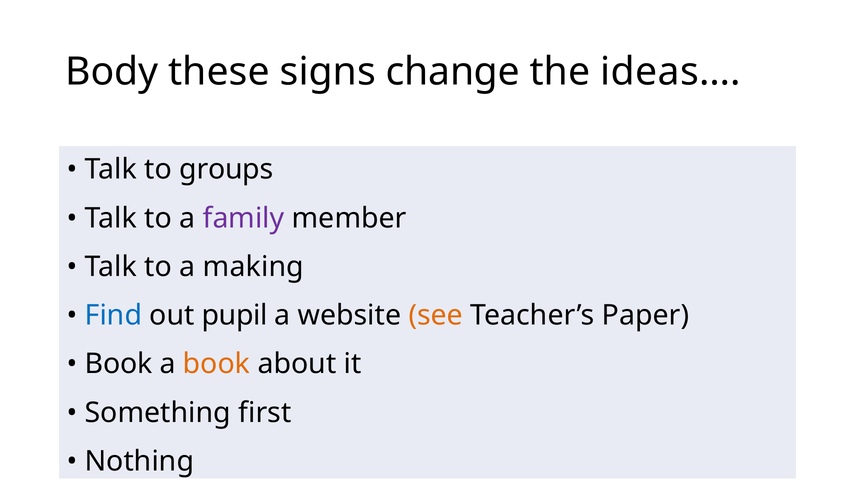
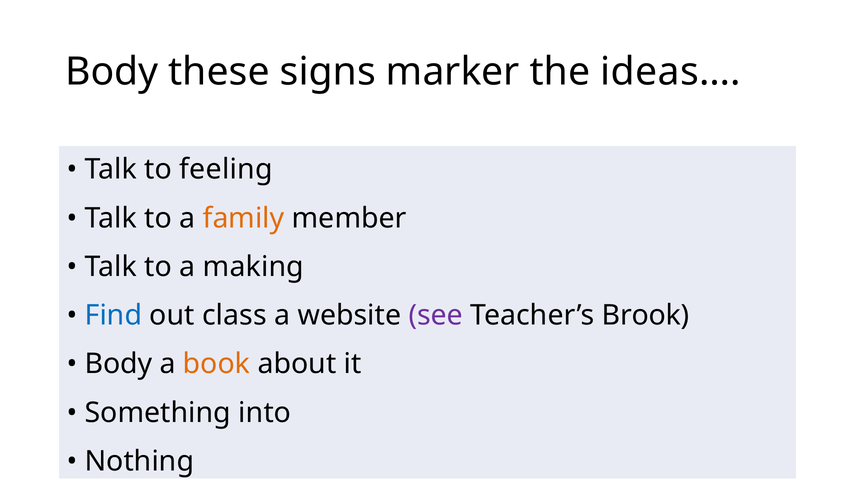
change: change -> marker (453, 72)
groups: groups -> feeling (226, 169)
family colour: purple -> orange (244, 218)
pupil: pupil -> class (234, 315)
see colour: orange -> purple (436, 315)
Paper: Paper -> Brook (646, 315)
Book: Book -> Body (119, 364)
first: first -> into (265, 413)
